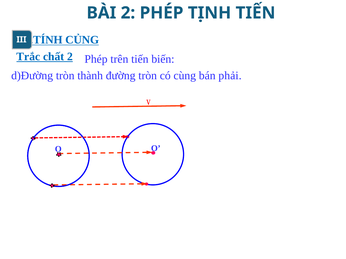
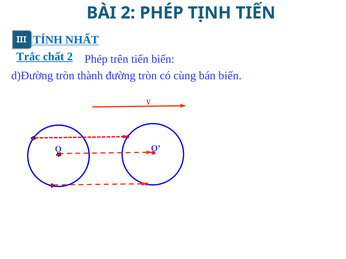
CỦNG: CỦNG -> NHẤT (82, 40)
bán phải: phải -> biến (230, 76)
